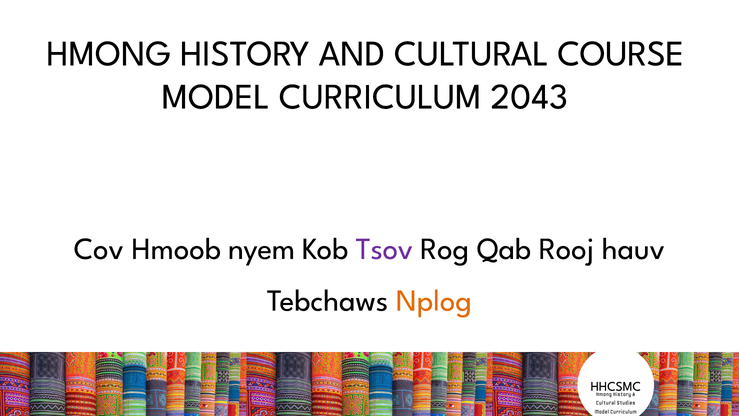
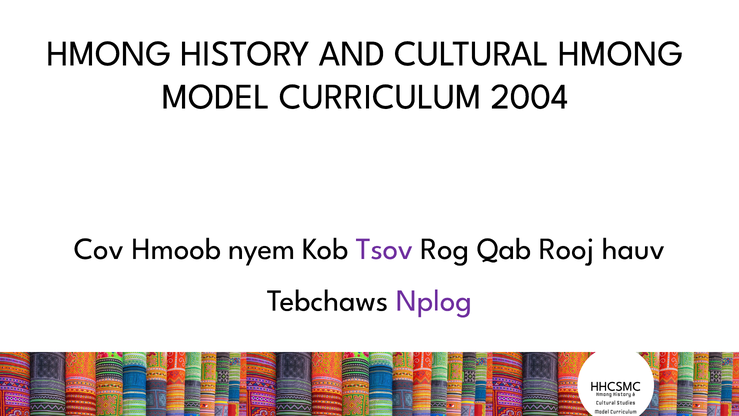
CULTURAL COURSE: COURSE -> HMONG (621, 53)
2043: 2043 -> 2004 (529, 97)
Nplog colour: orange -> purple (434, 300)
